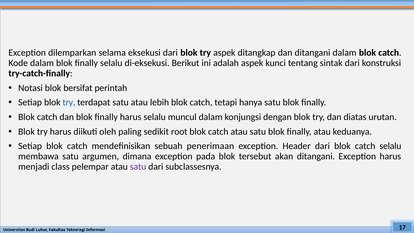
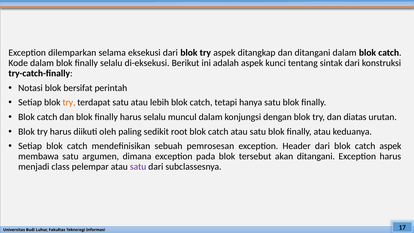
try colour: blue -> orange (69, 102)
penerimaan: penerimaan -> pemrosesan (210, 146)
catch selalu: selalu -> aspek (390, 146)
